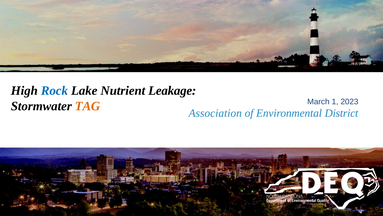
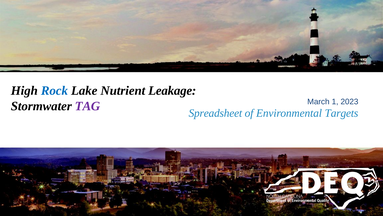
TAG colour: orange -> purple (87, 106)
Association: Association -> Spreadsheet (215, 113)
District: District -> Targets (341, 113)
